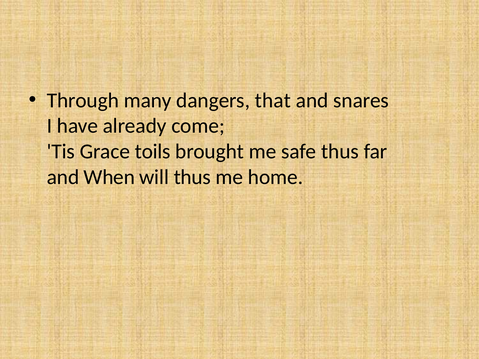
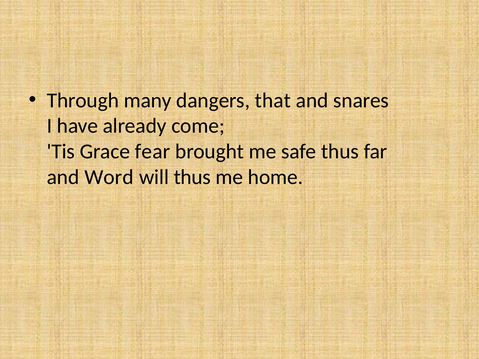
toils: toils -> fear (153, 152)
When: When -> Word (109, 177)
